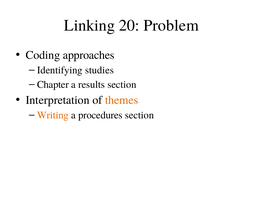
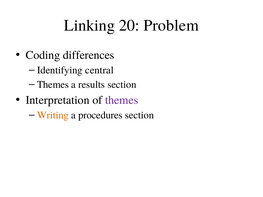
approaches: approaches -> differences (89, 55)
studies: studies -> central (99, 70)
Chapter: Chapter -> Themes (53, 85)
themes colour: orange -> purple (122, 100)
